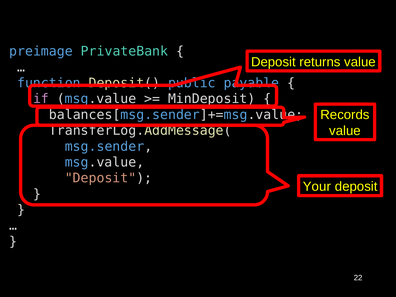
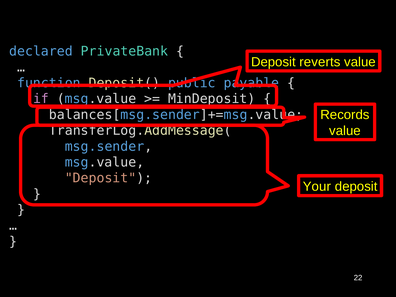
preimage: preimage -> declared (41, 51)
returns: returns -> reverts (320, 62)
